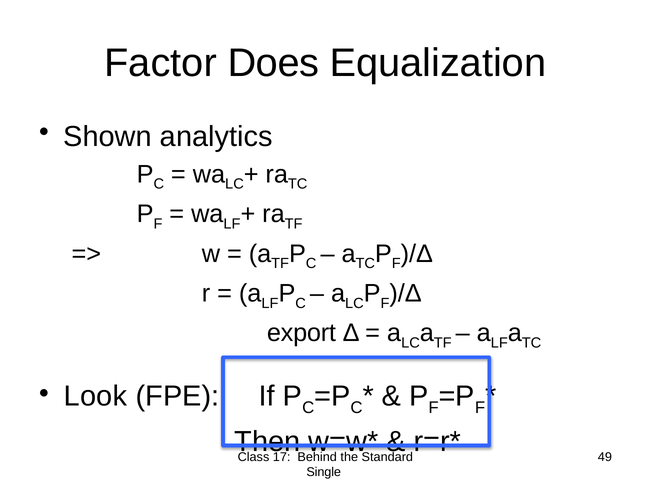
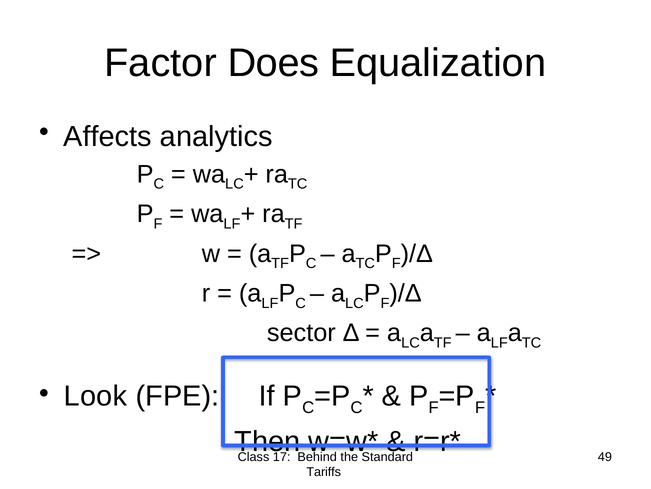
Shown: Shown -> Affects (108, 137)
export: export -> sector (301, 333)
Single: Single -> Tariffs (324, 472)
